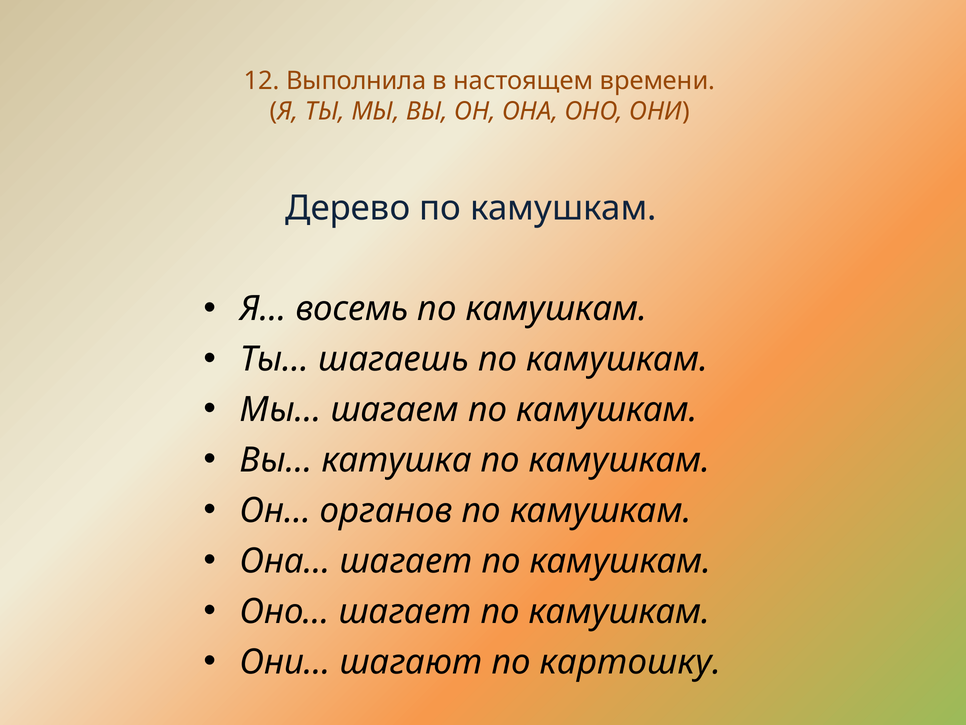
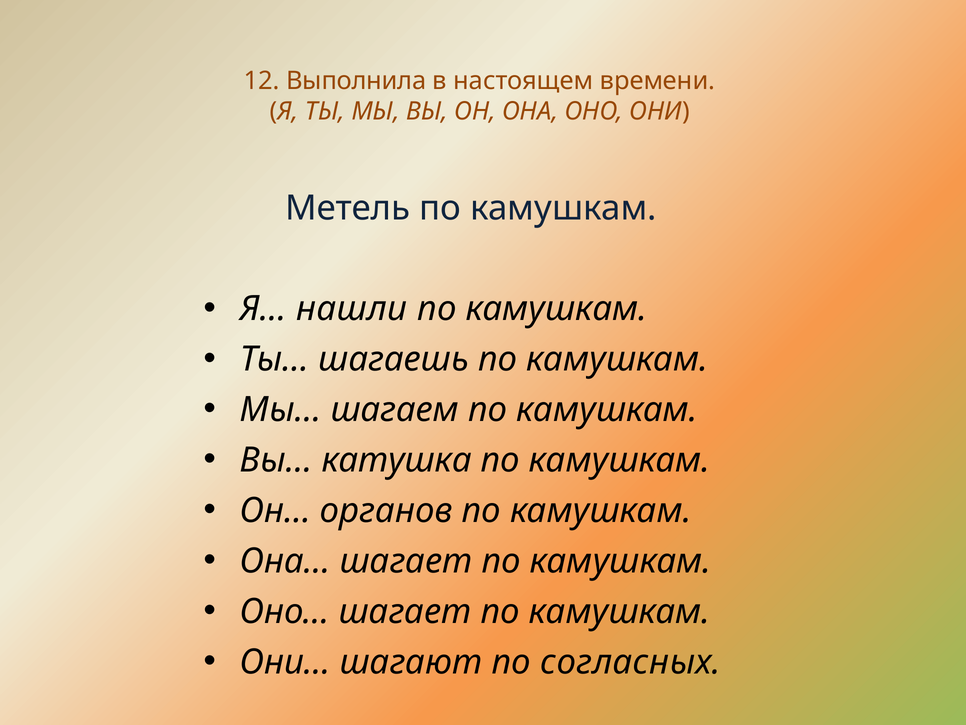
Дерево: Дерево -> Метель (348, 208)
восемь: восемь -> нашли (352, 309)
картошку: картошку -> согласных (630, 662)
